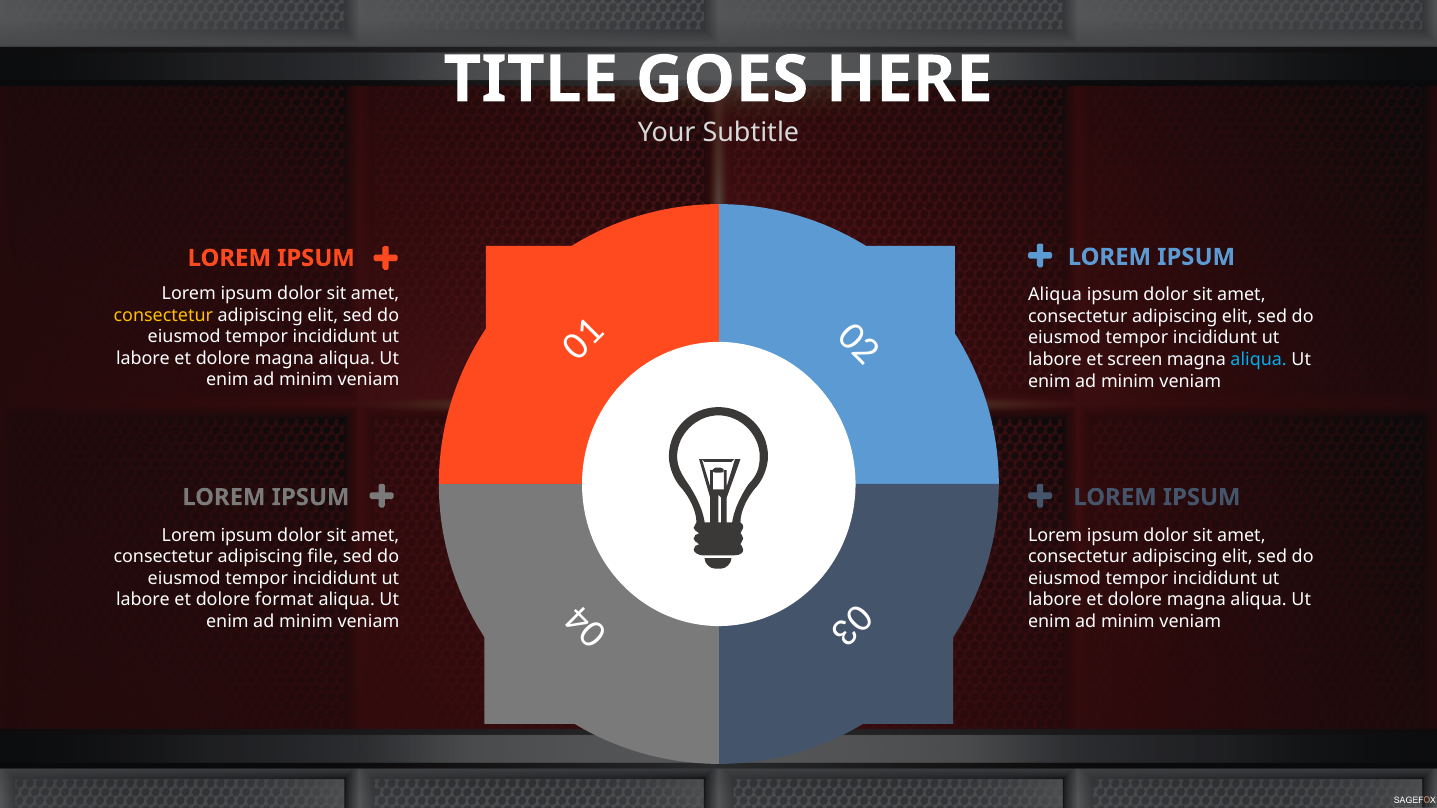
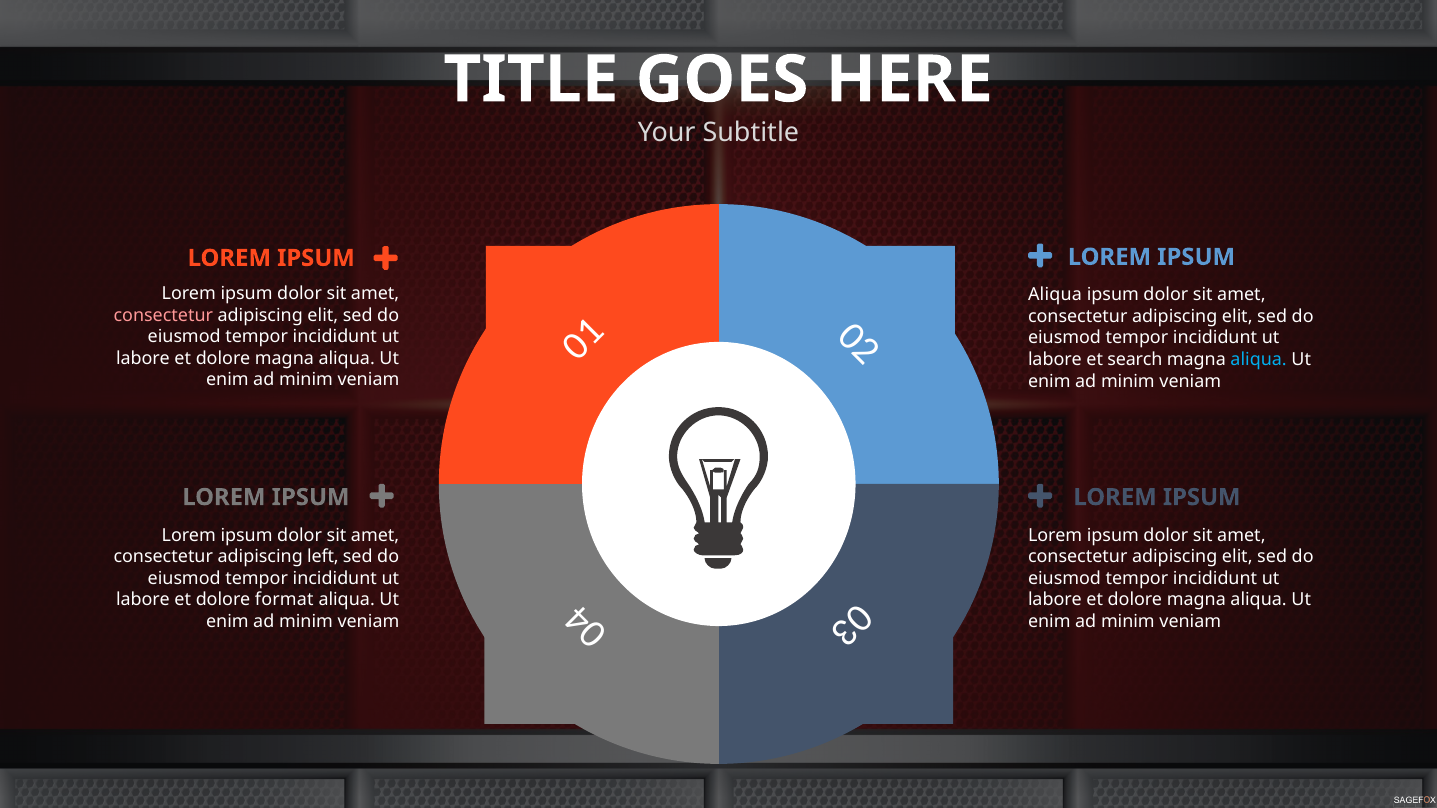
consectetur colour: yellow -> pink (163, 315)
screen: screen -> search (1135, 360)
file: file -> left (323, 557)
